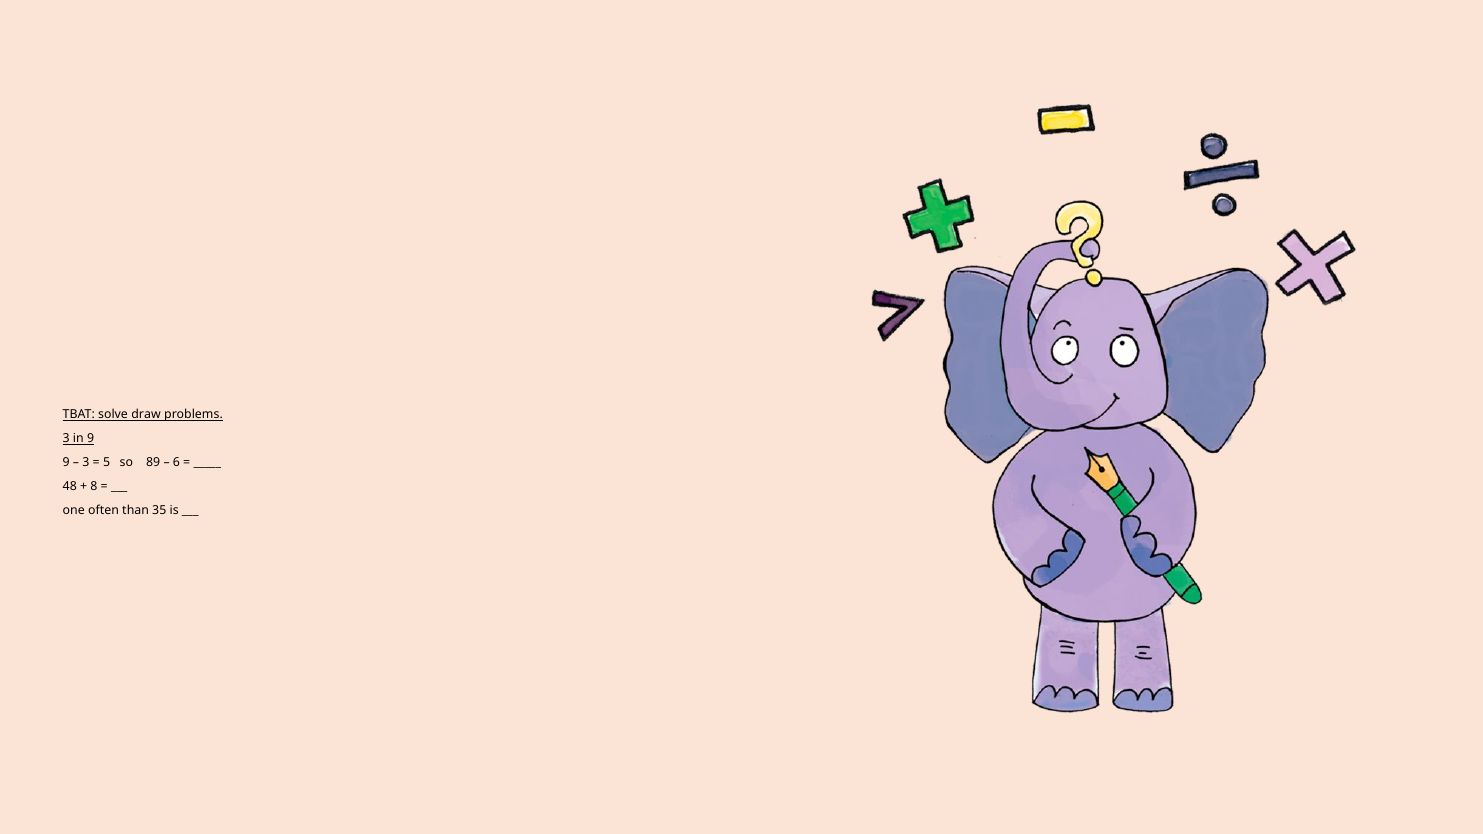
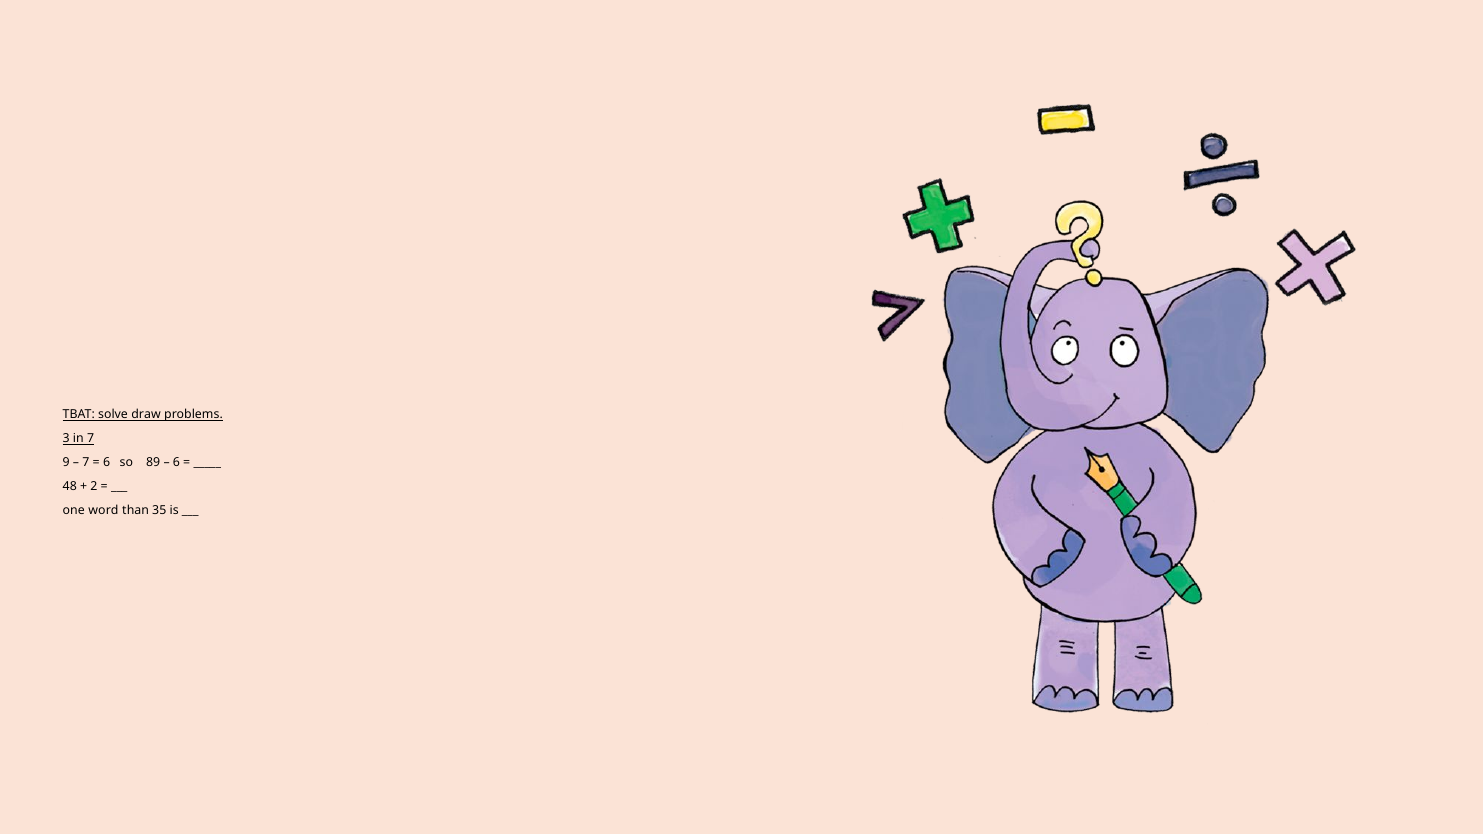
in 9: 9 -> 7 (91, 439)
3: 3 -> 7 (86, 463)
5: 5 -> 6 (107, 463)
8: 8 -> 2 (94, 487)
often: often -> word (103, 511)
